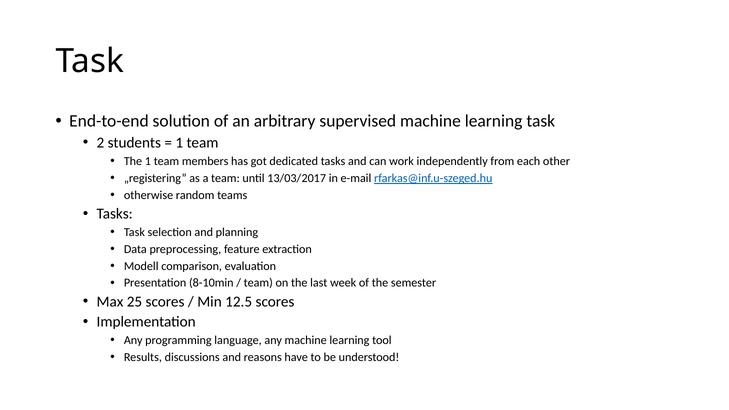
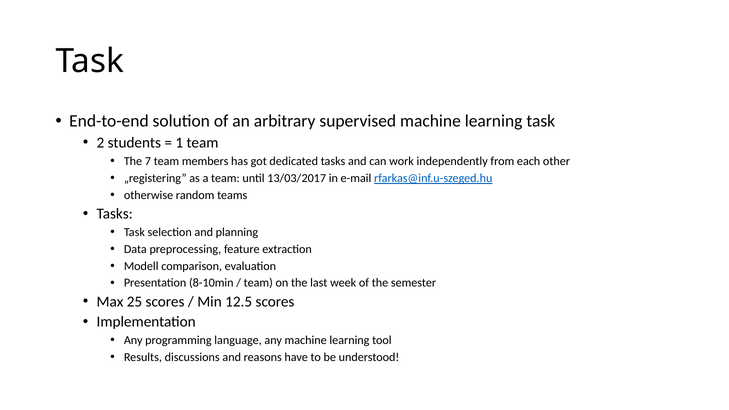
The 1: 1 -> 7 (148, 161)
